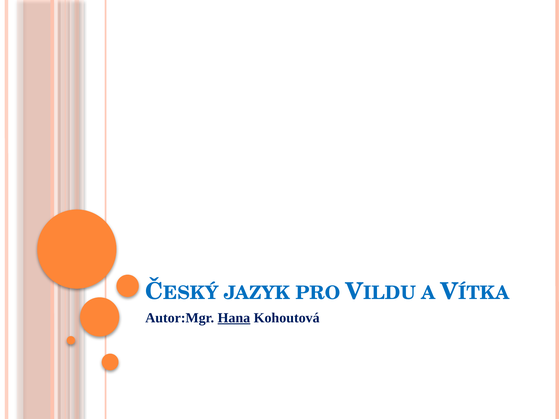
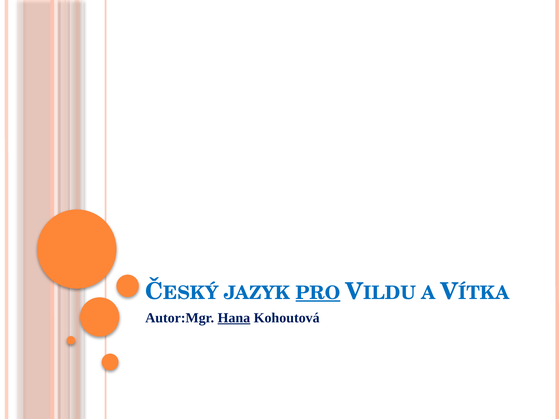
PRO underline: none -> present (318, 293)
